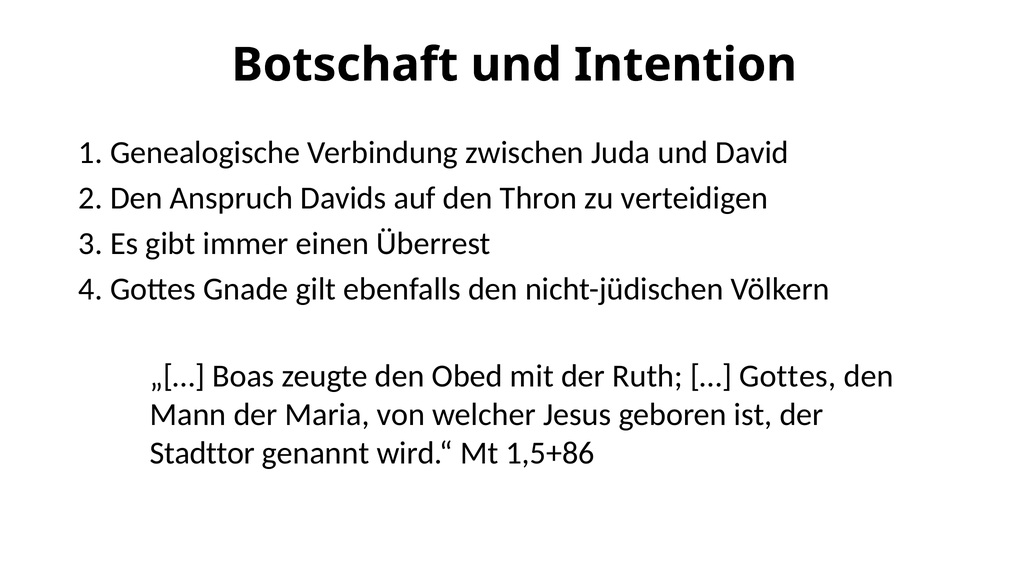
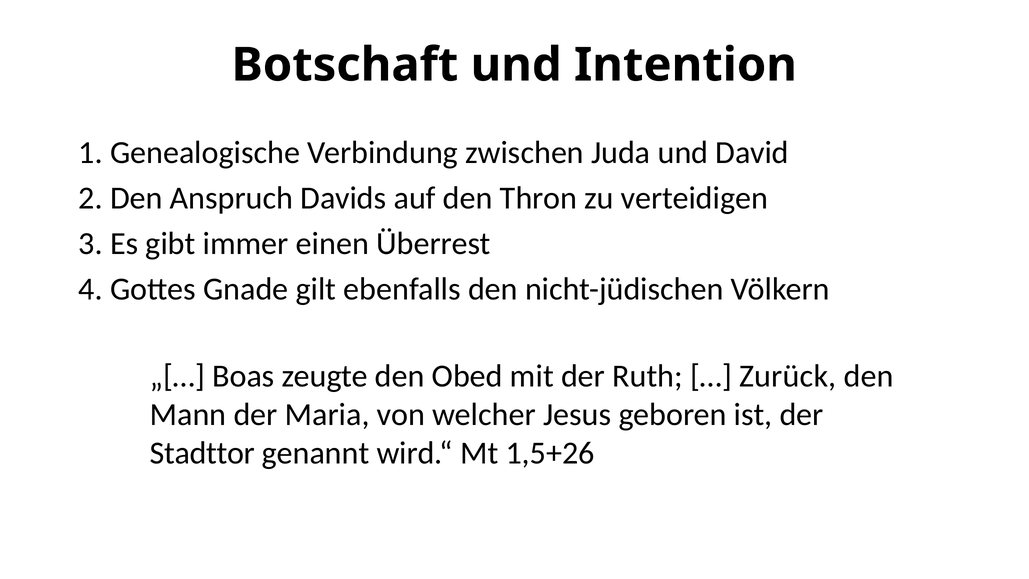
Gottes: Gottes -> Zurück (788, 376)
1,5+86: 1,5+86 -> 1,5+26 (550, 453)
